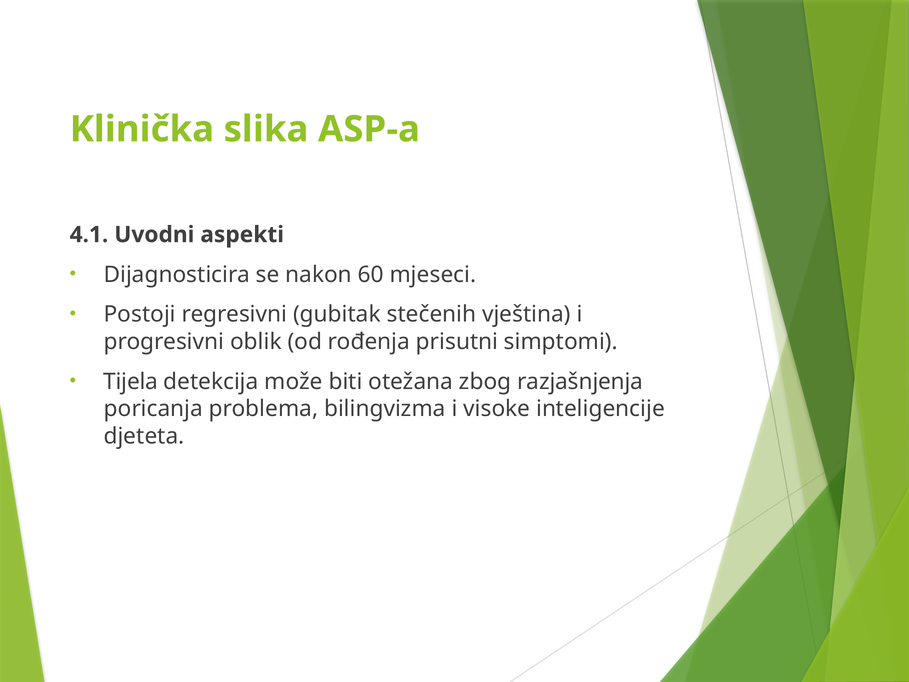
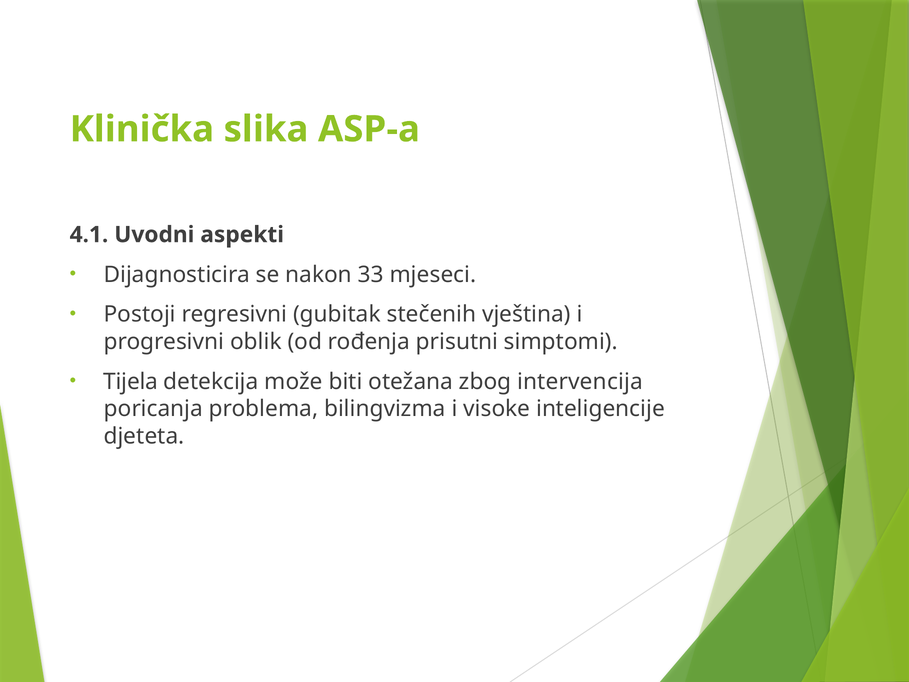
60: 60 -> 33 (371, 274)
razjašnjenja: razjašnjenja -> intervencija (580, 382)
